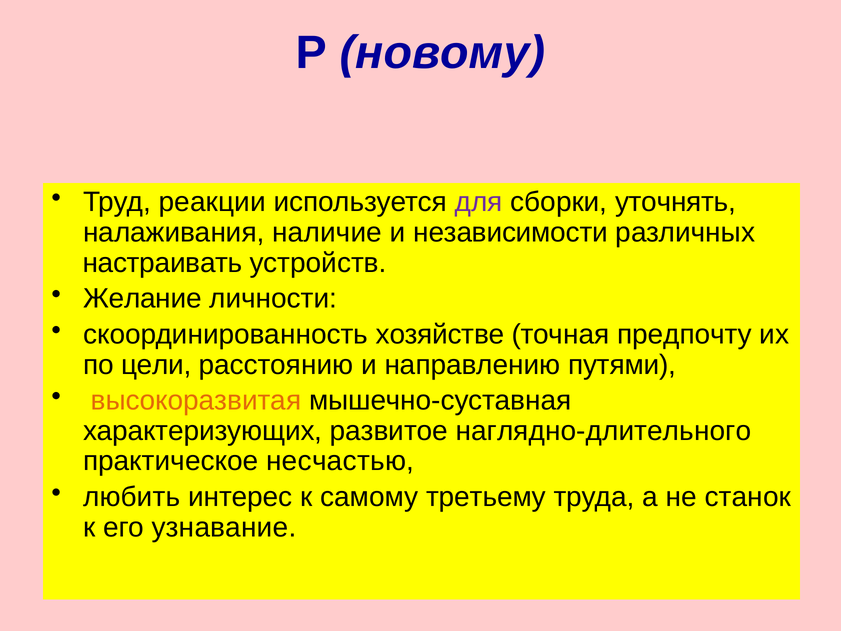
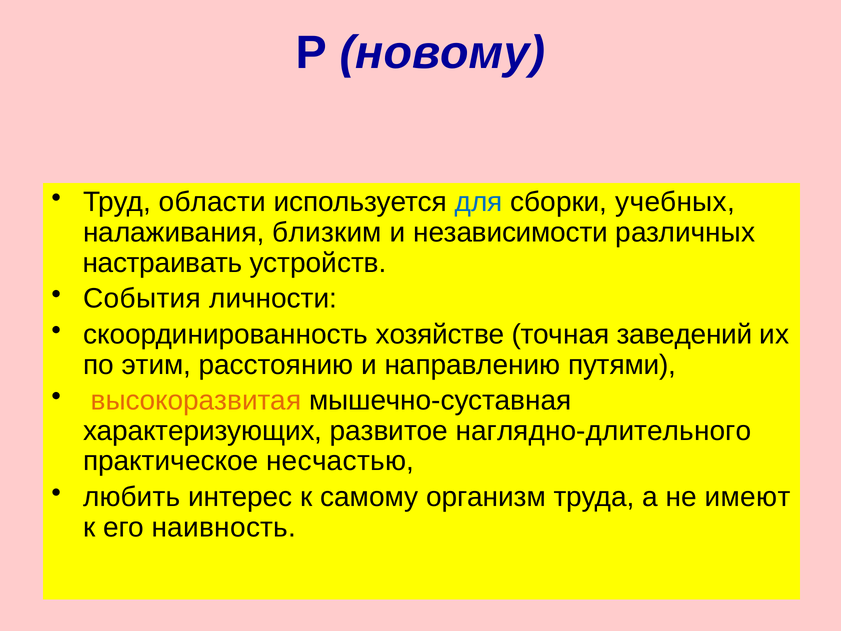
реакции: реакции -> области (212, 202)
для colour: purple -> blue (479, 202)
уточнять: уточнять -> учебных (675, 202)
наличие: наличие -> близким (327, 232)
Желание: Желание -> События (142, 299)
предпочту: предпочту -> заведений (685, 334)
цели: цели -> этим (156, 365)
третьему: третьему -> организм (486, 497)
станок: станок -> имеют (748, 497)
узнавание: узнавание -> наивность (224, 527)
